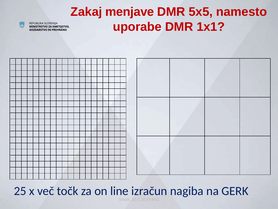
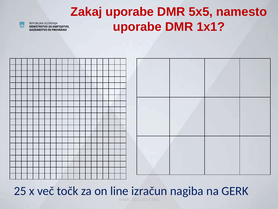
Zakaj menjave: menjave -> uporabe (130, 12)
